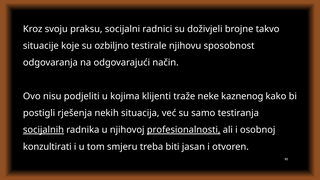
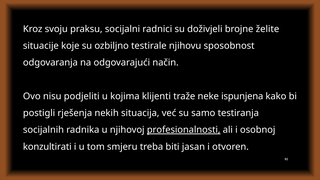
takvo: takvo -> želite (268, 29)
kaznenog: kaznenog -> ispunjena (242, 96)
socijalnih underline: present -> none (43, 130)
